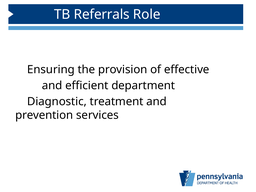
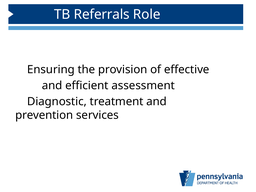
department: department -> assessment (143, 86)
